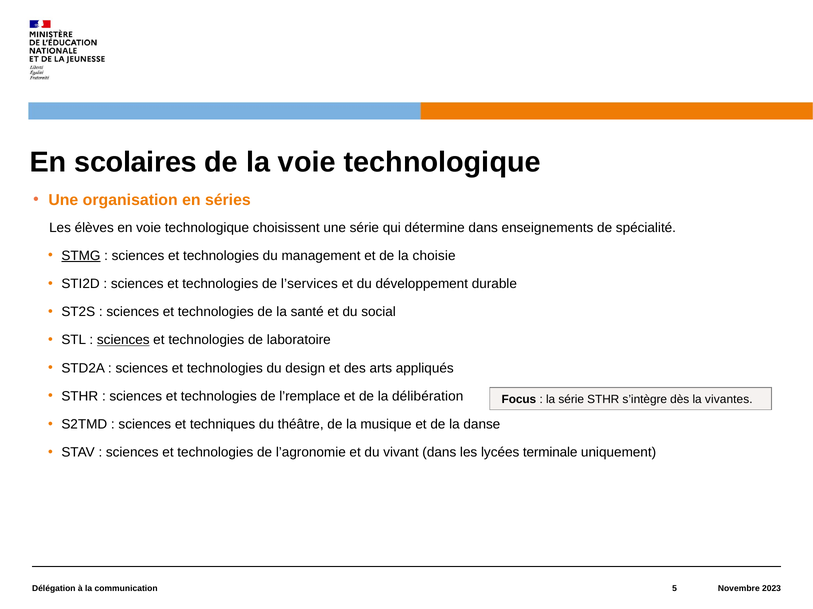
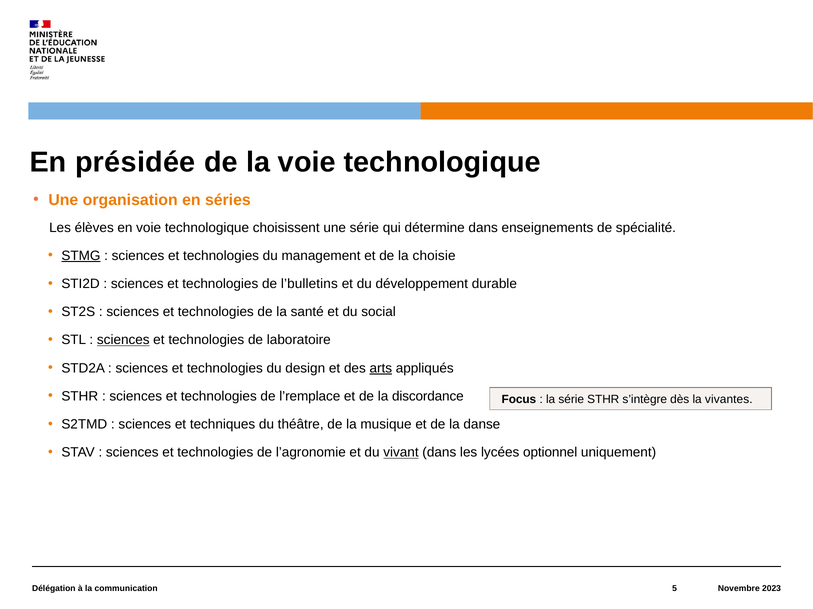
scolaires: scolaires -> présidée (135, 162)
l’services: l’services -> l’bulletins (309, 284)
arts underline: none -> present (381, 369)
délibération: délibération -> discordance (428, 397)
vivant underline: none -> present (401, 453)
terminale: terminale -> optionnel (550, 453)
